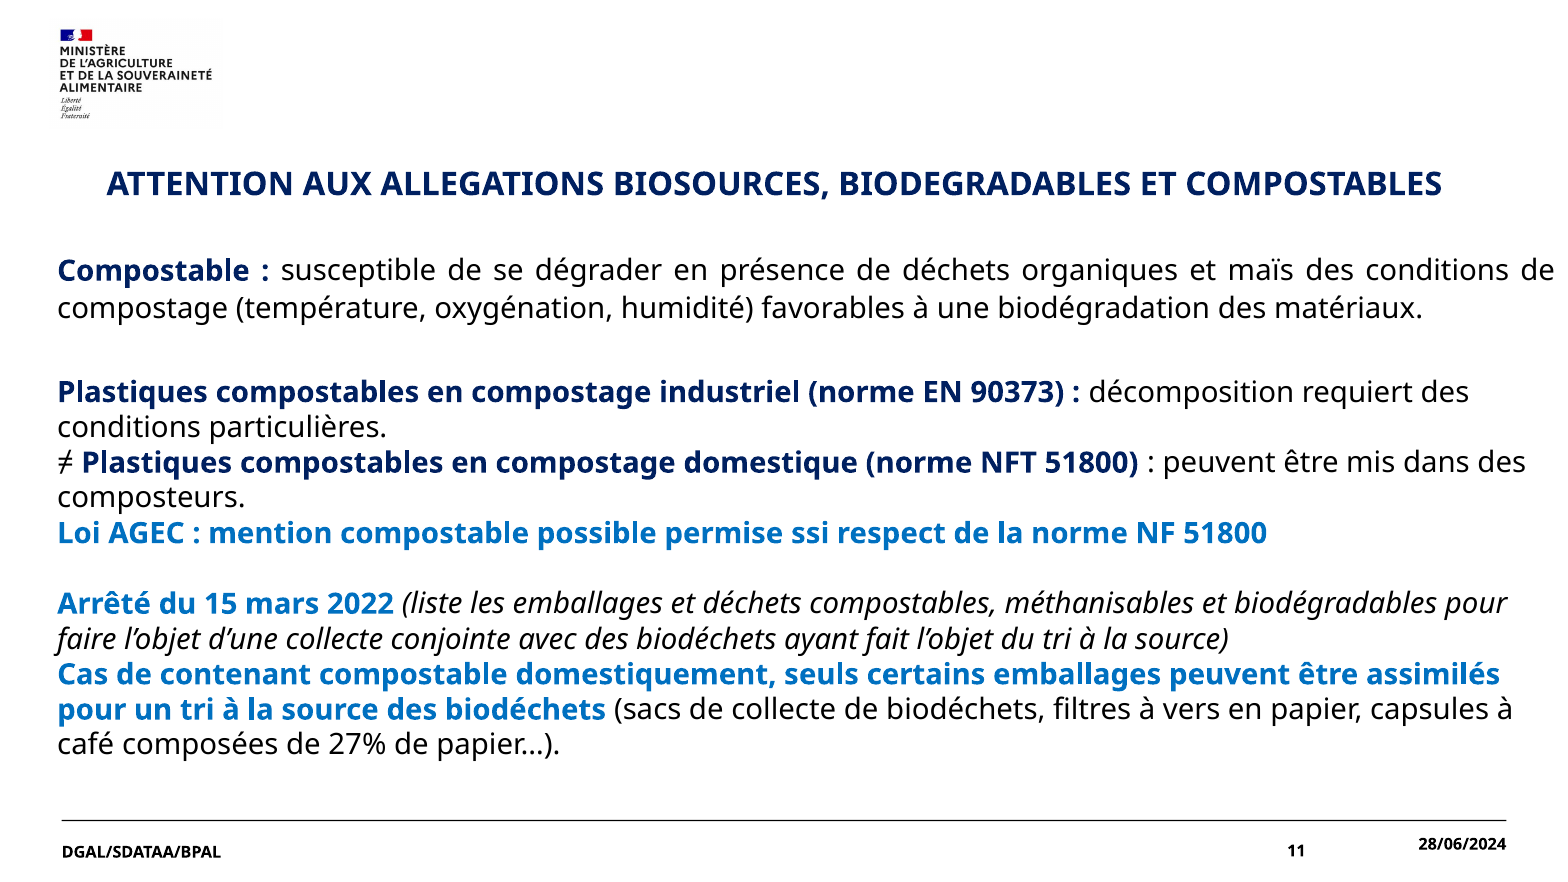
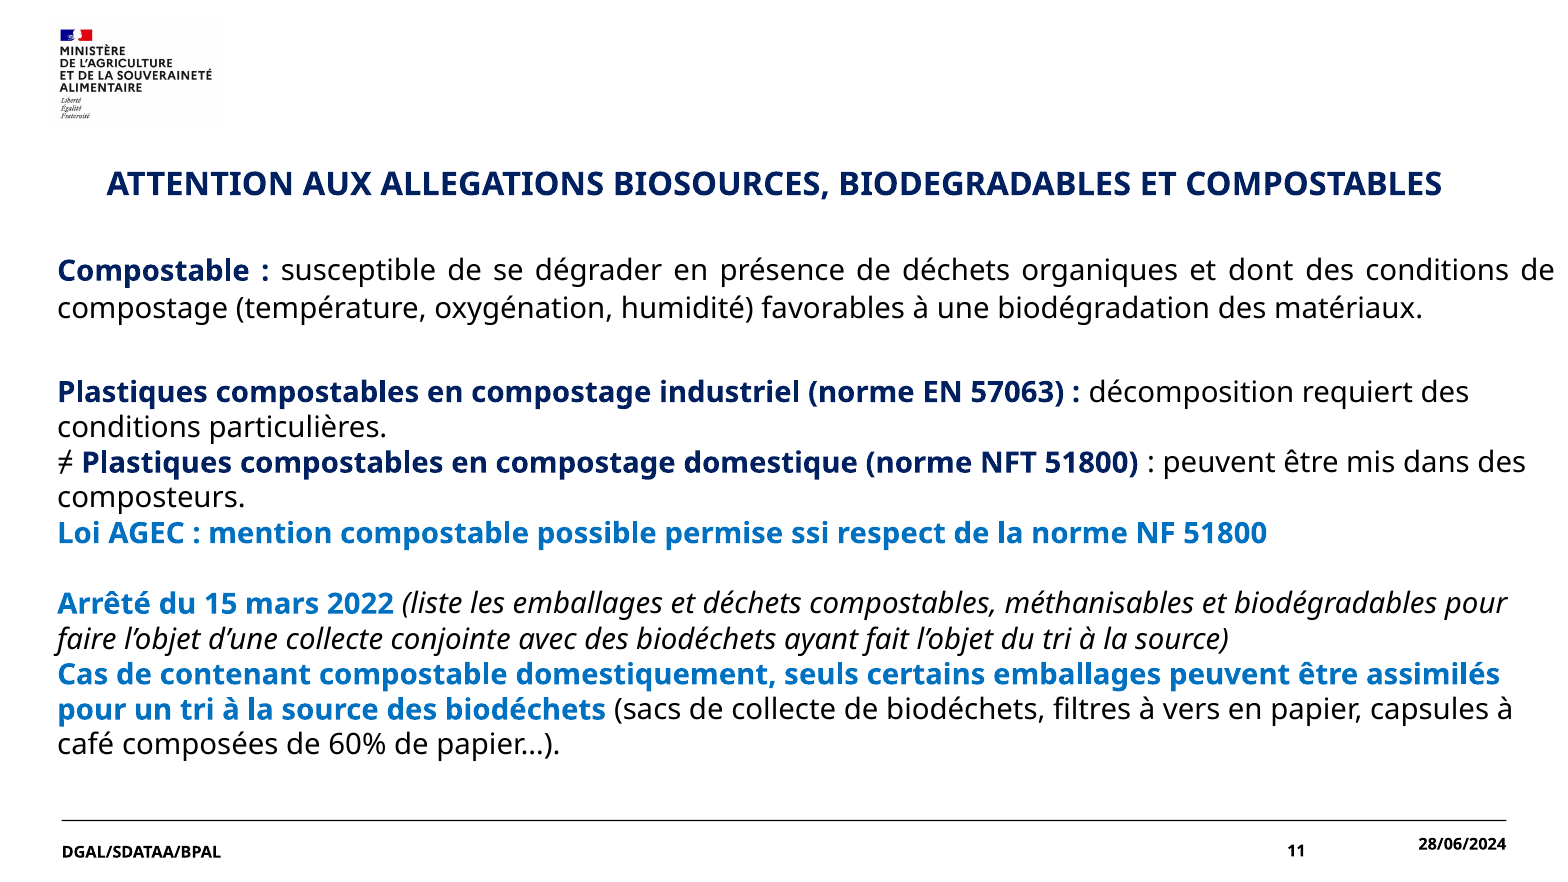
maïs: maïs -> dont (1261, 271)
90373: 90373 -> 57063 (1017, 392)
27%: 27% -> 60% (357, 745)
